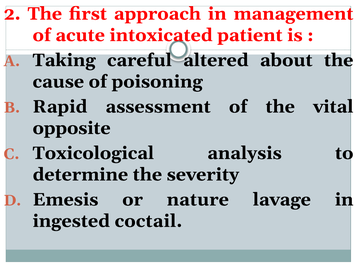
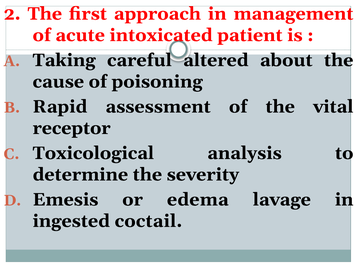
opposite: opposite -> receptor (72, 128)
nature: nature -> edema (198, 199)
